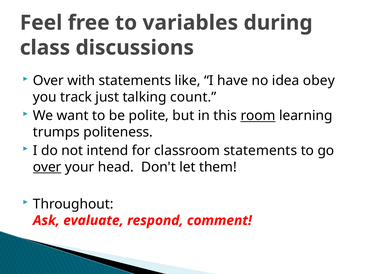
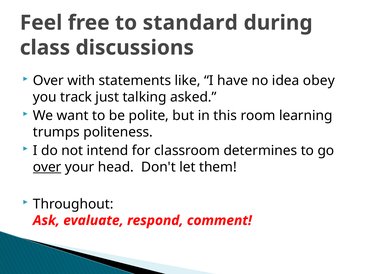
variables: variables -> standard (190, 23)
count: count -> asked (193, 97)
room underline: present -> none (258, 116)
classroom statements: statements -> determines (260, 151)
